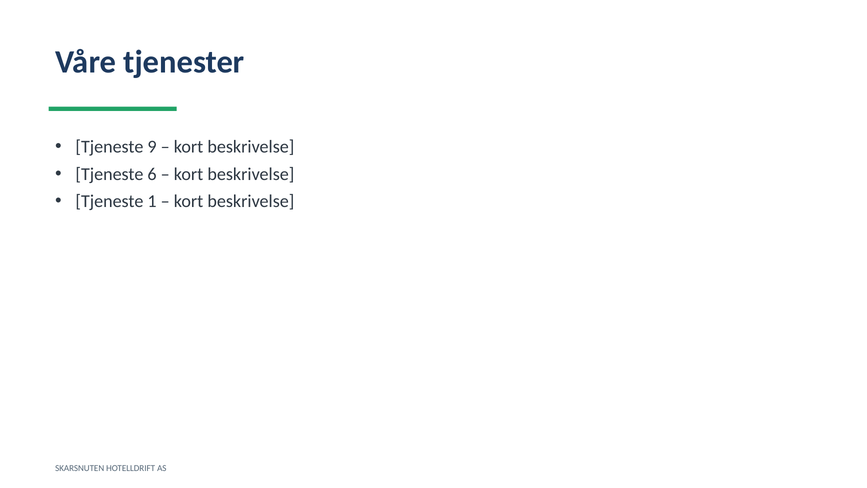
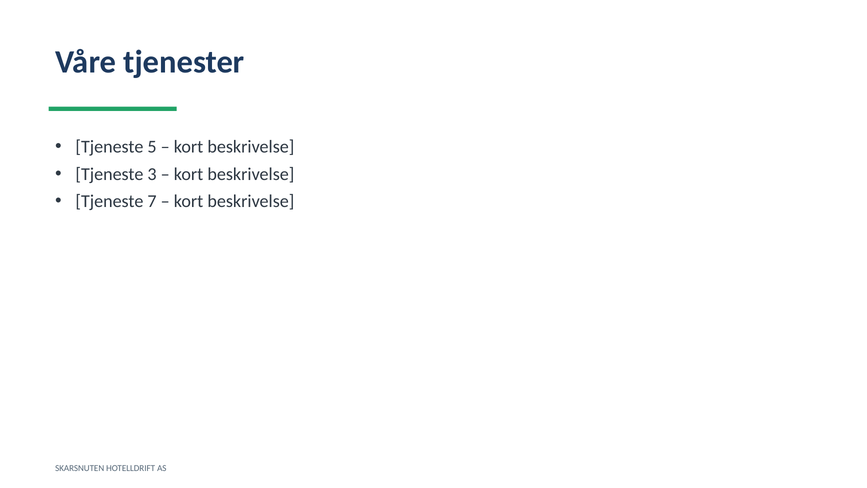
9: 9 -> 5 (152, 147)
6: 6 -> 3 (152, 174)
1: 1 -> 7 (152, 201)
